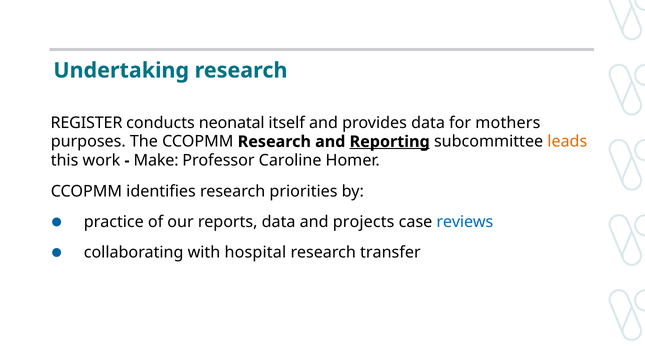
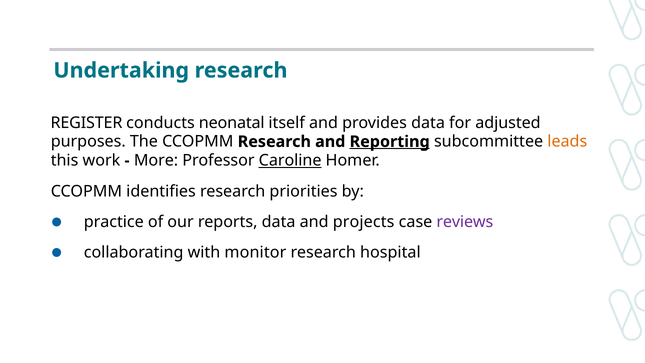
mothers: mothers -> adjusted (508, 123)
Make: Make -> More (156, 161)
Caroline underline: none -> present (290, 161)
reviews colour: blue -> purple (465, 222)
hospital: hospital -> monitor (255, 253)
transfer: transfer -> hospital (390, 253)
